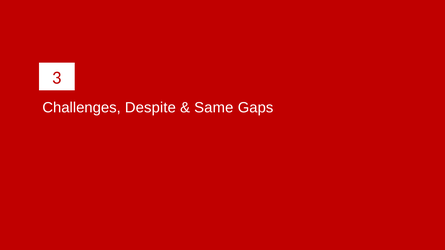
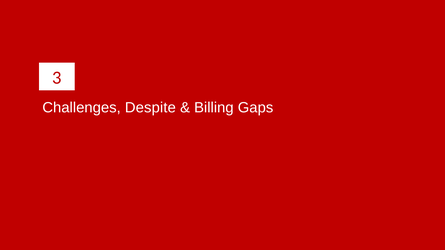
Same: Same -> Billing (214, 108)
